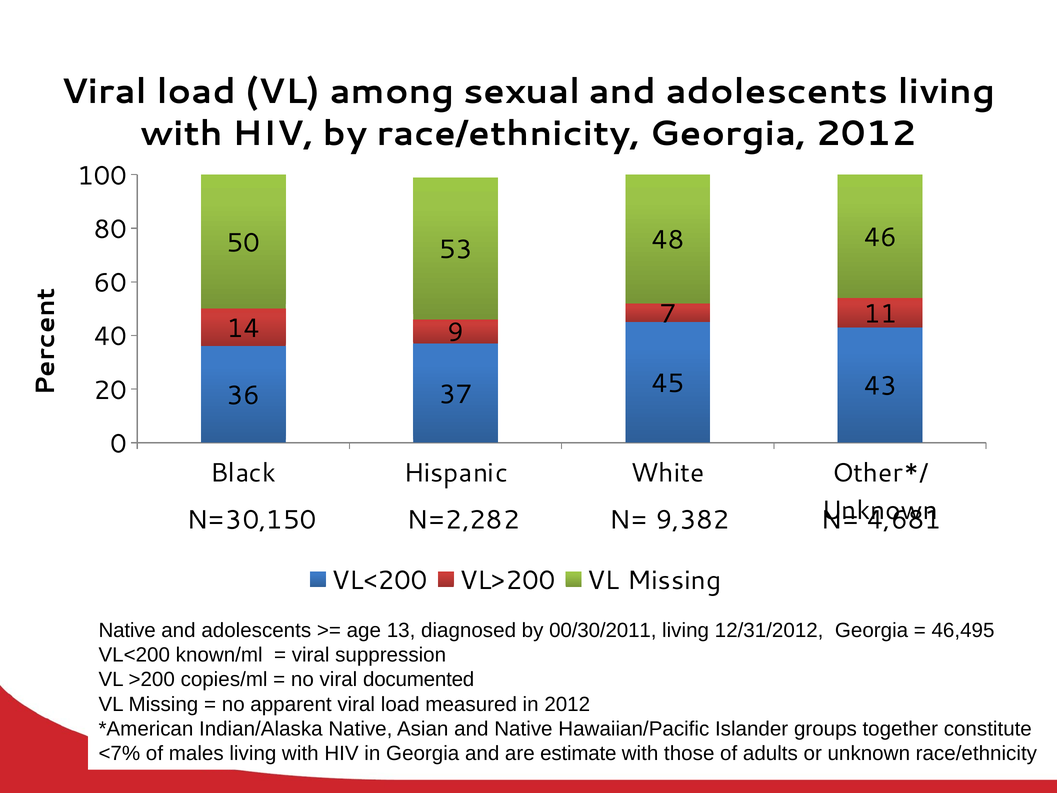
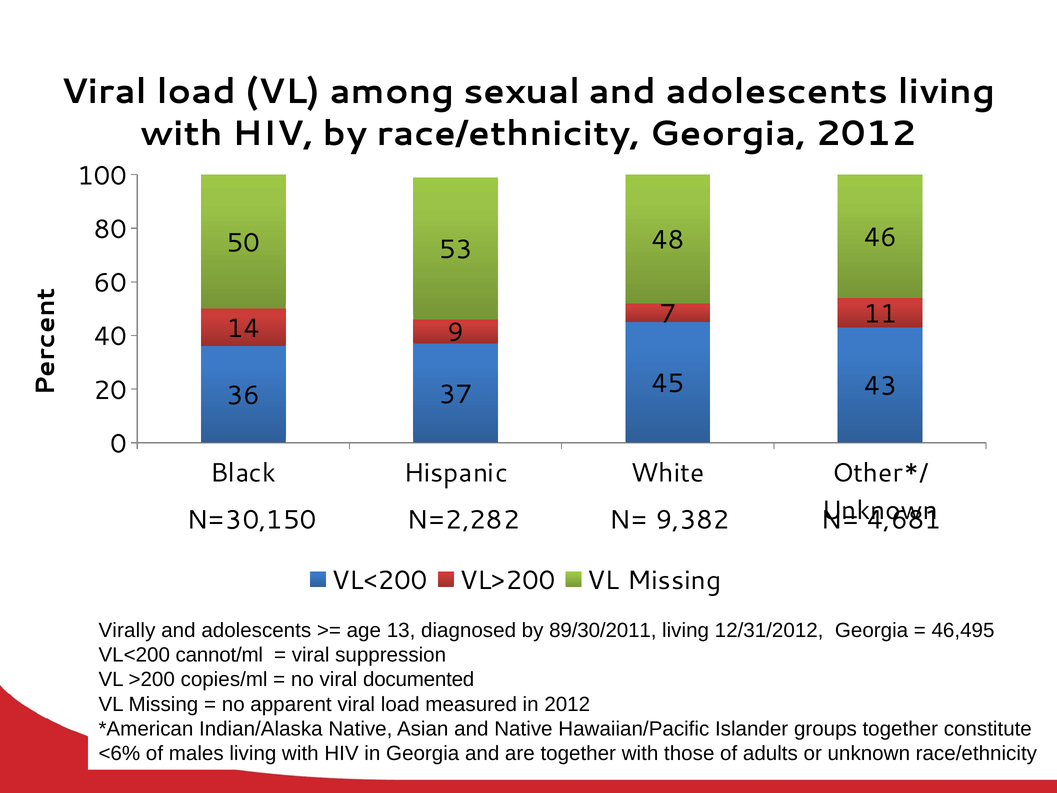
Native: Native -> Virally (127, 630)
00/30/2011: 00/30/2011 -> 89/30/2011 (603, 630)
known/ml: known/ml -> cannot/ml (219, 655)
<7%: <7% -> <6% (119, 753)
are estimate: estimate -> together (578, 753)
